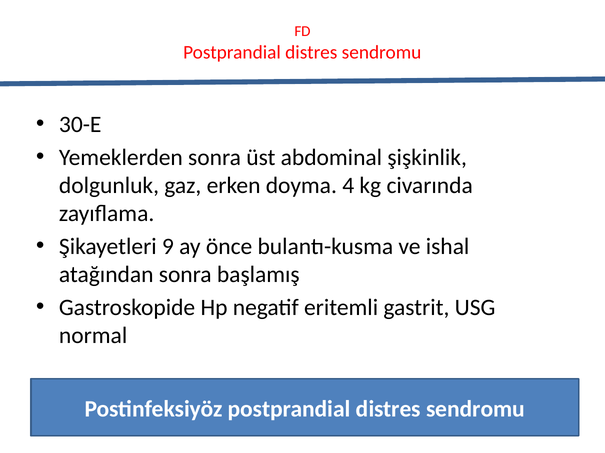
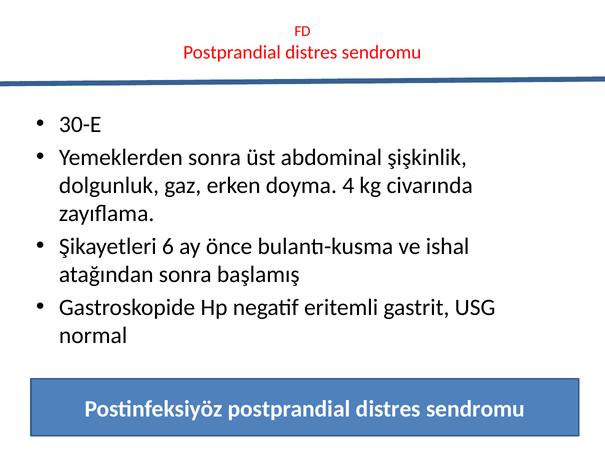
9: 9 -> 6 (168, 247)
